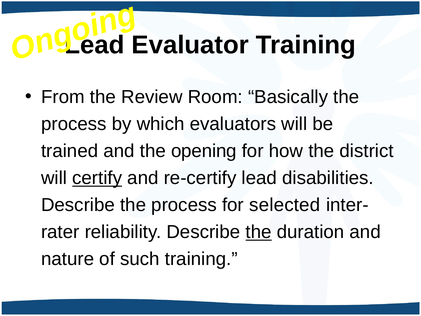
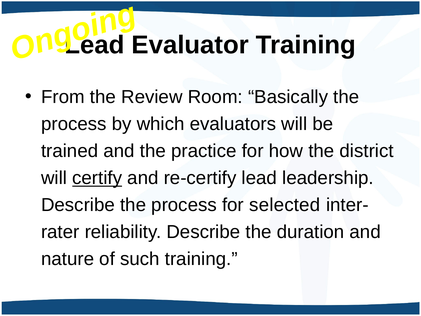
opening: opening -> practice (204, 151)
disabilities: disabilities -> leadership (328, 178)
the underline: present -> none (259, 232)
